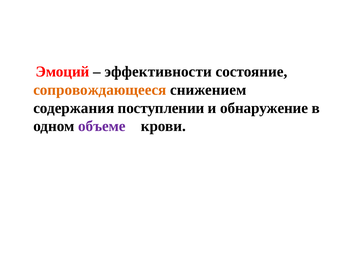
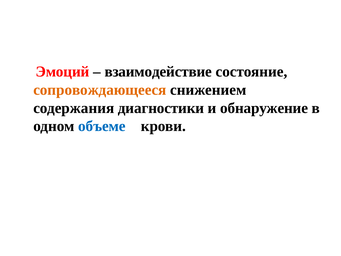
эффективности: эффективности -> взаимодействие (158, 72)
поступлении: поступлении -> диагностики (161, 108)
объеме colour: purple -> blue (102, 126)
